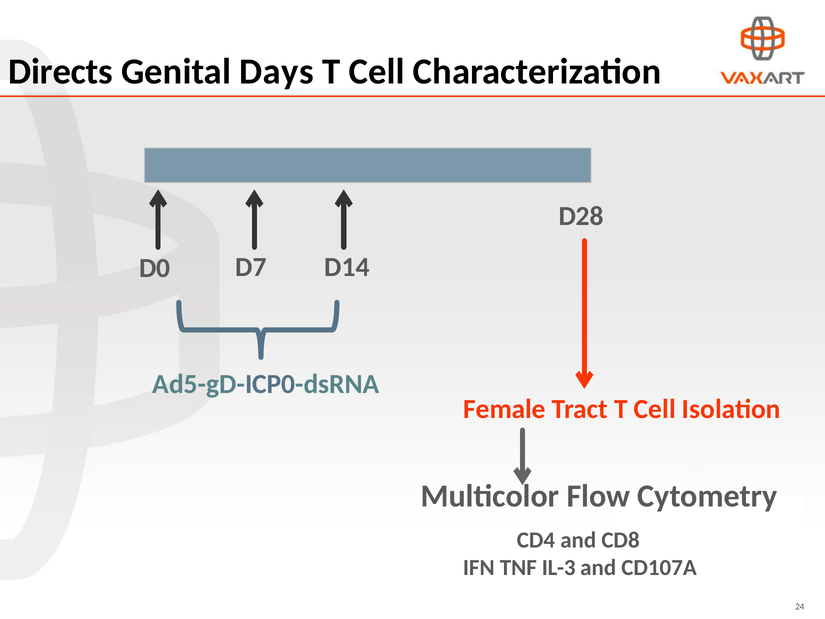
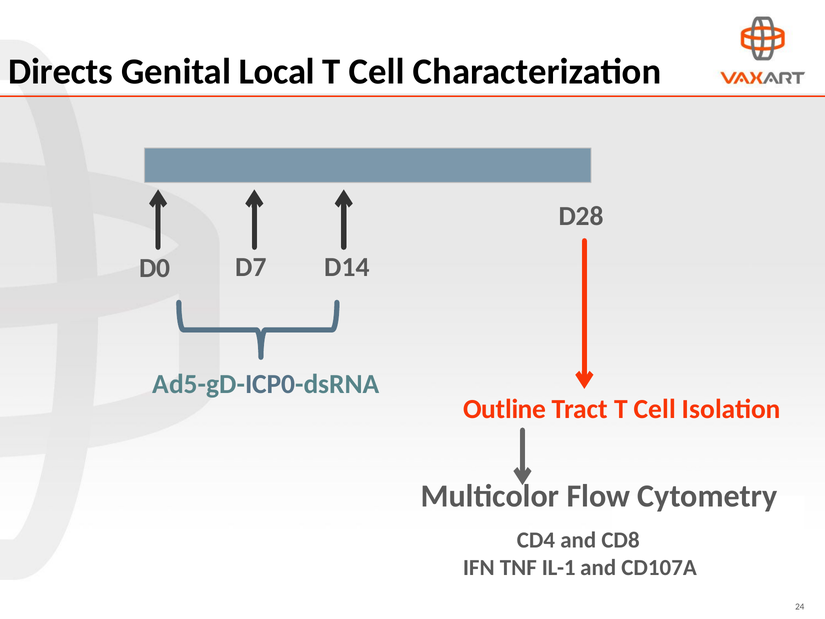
Days: Days -> Local (277, 72)
Female: Female -> Outline (505, 409)
IL-3: IL-3 -> IL-1 (559, 567)
